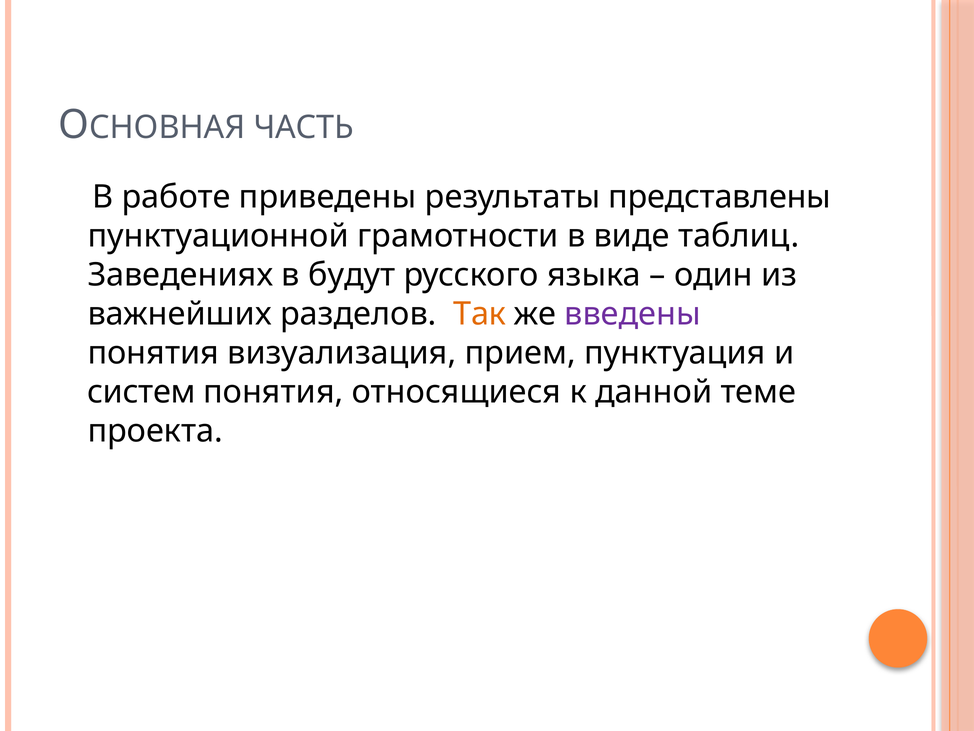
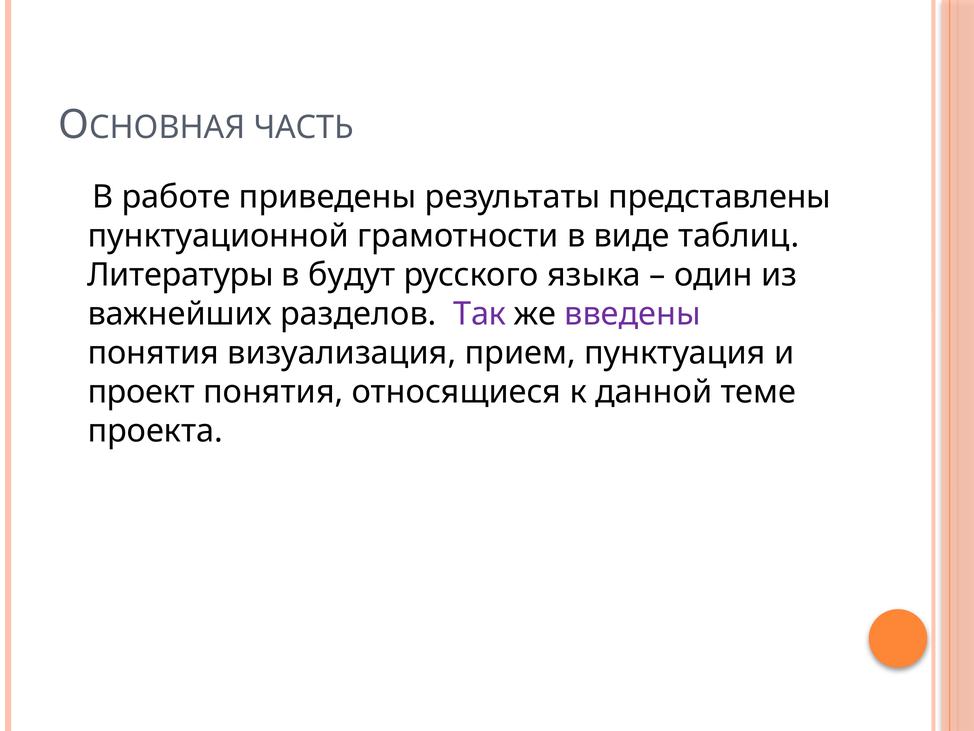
Заведениях: Заведениях -> Литературы (180, 275)
Так colour: orange -> purple (480, 314)
систем: систем -> проект (141, 392)
